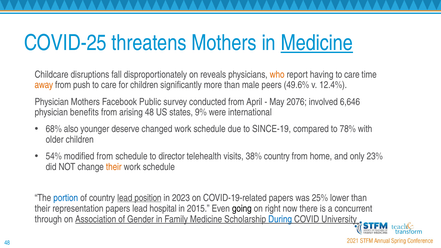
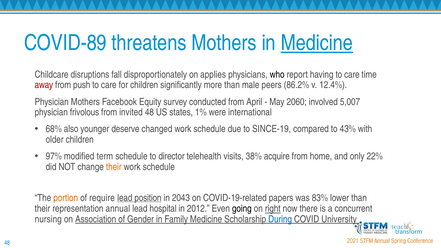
COVID-25: COVID-25 -> COVID-89 (65, 43)
reveals: reveals -> applies (213, 75)
who colour: orange -> black (277, 75)
away colour: orange -> red (44, 85)
49.6%: 49.6% -> 86.2% (296, 85)
Public: Public -> Equity (150, 102)
2076: 2076 -> 2060 (297, 102)
6,646: 6,646 -> 5,007 (350, 102)
benefits: benefits -> frivolous (85, 112)
arising: arising -> invited (131, 112)
9%: 9% -> 1% (201, 112)
78%: 78% -> 43% (348, 129)
54%: 54% -> 97% (54, 156)
modified from: from -> term (105, 156)
38% country: country -> acquire (277, 156)
23%: 23% -> 22% (375, 156)
portion colour: blue -> orange (66, 198)
of country: country -> require (102, 198)
2023: 2023 -> 2043 (181, 198)
25%: 25% -> 83% (320, 198)
representation papers: papers -> annual (118, 209)
2015: 2015 -> 2012 (198, 209)
right underline: none -> present (273, 209)
through: through -> nursing (48, 219)
